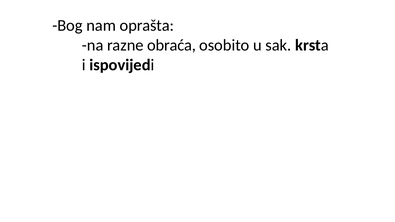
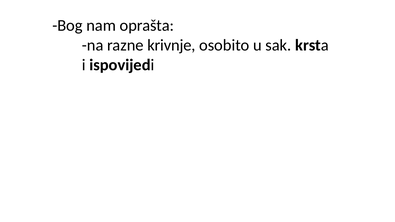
obraća: obraća -> krivnje (171, 45)
